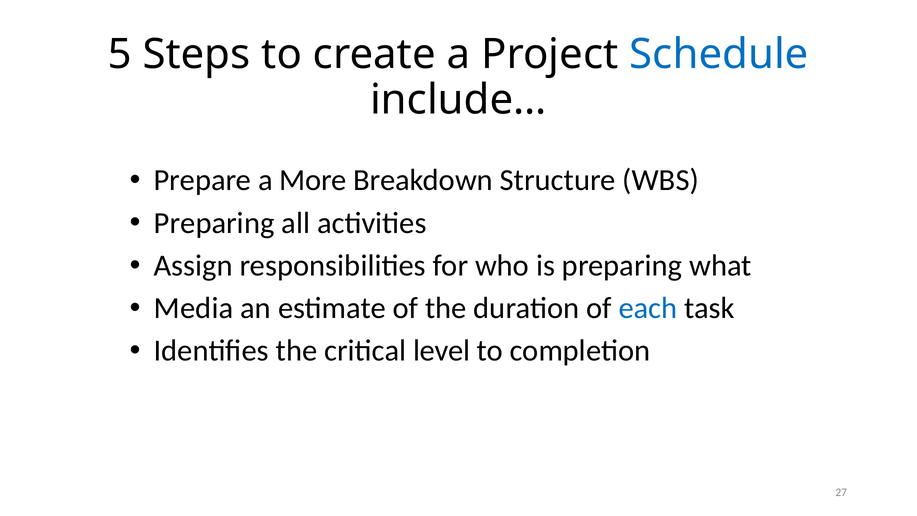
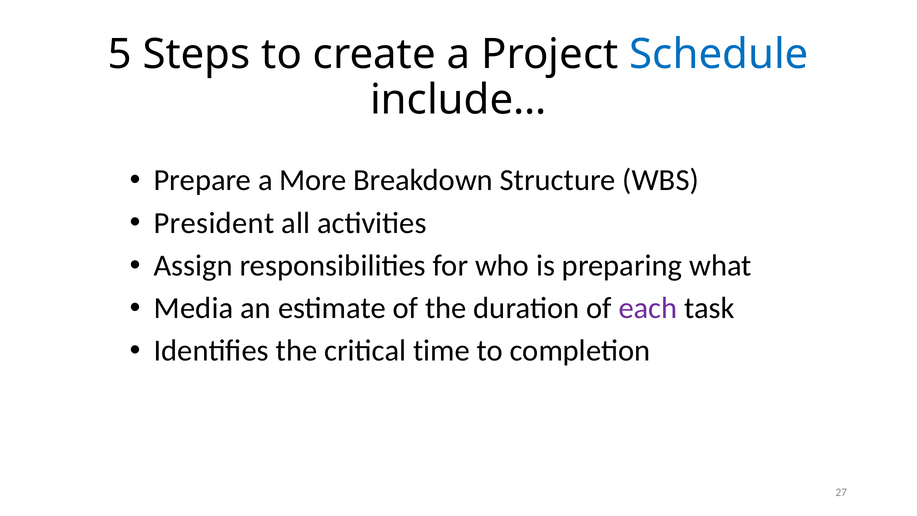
Preparing: Preparing -> President (214, 223)
each colour: blue -> purple (648, 308)
level: level -> time (442, 351)
